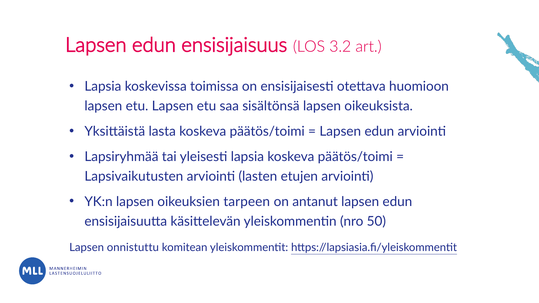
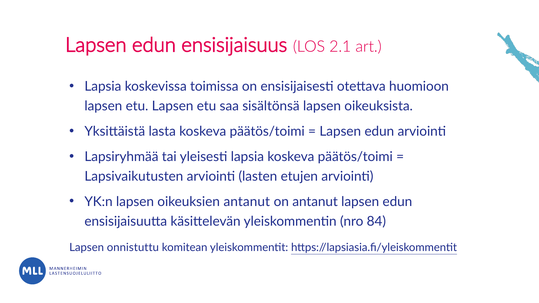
3.2: 3.2 -> 2.1 (340, 47)
oikeuksien tarpeen: tarpeen -> antanut (247, 202)
50: 50 -> 84 (376, 221)
